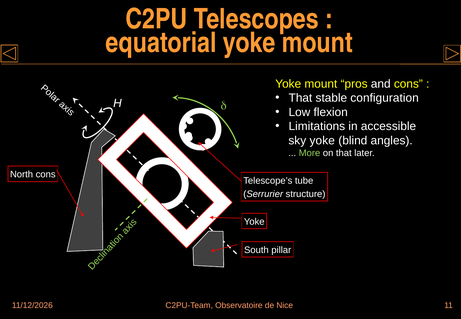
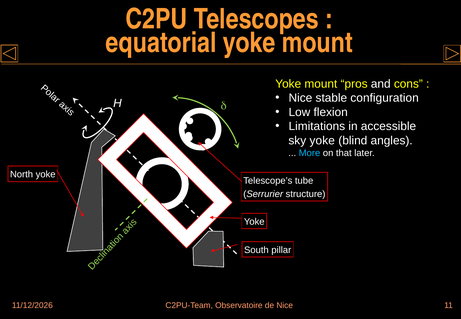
That: That -> Nice (300, 98)
More colour: light green -> light blue (310, 153)
North cons: cons -> yoke (46, 175)
